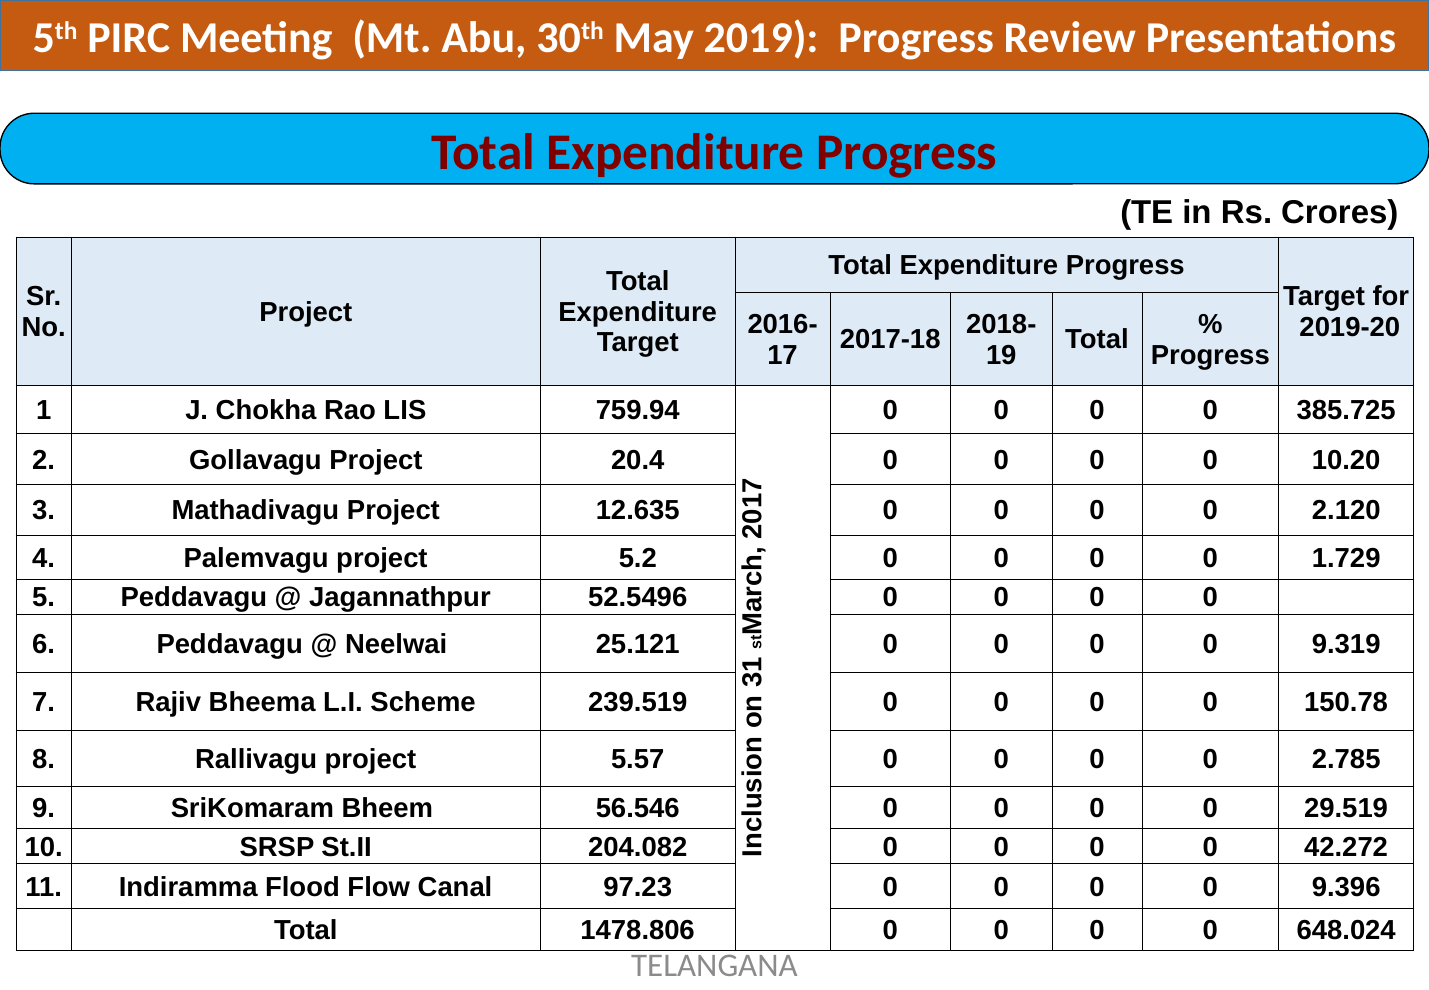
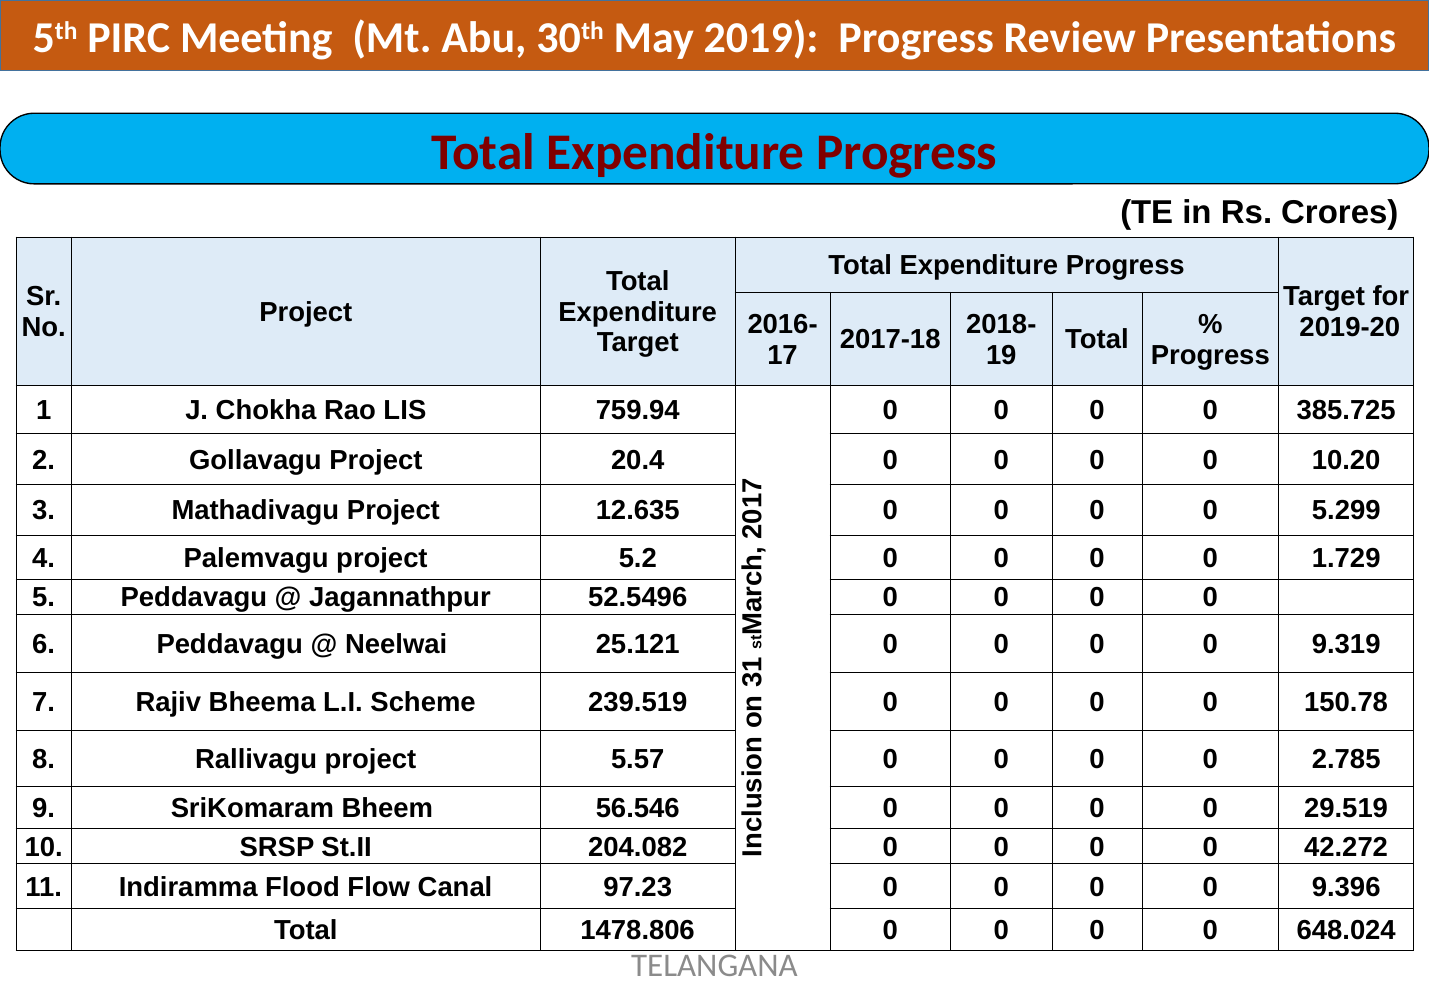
2.120: 2.120 -> 5.299 (1346, 510)
